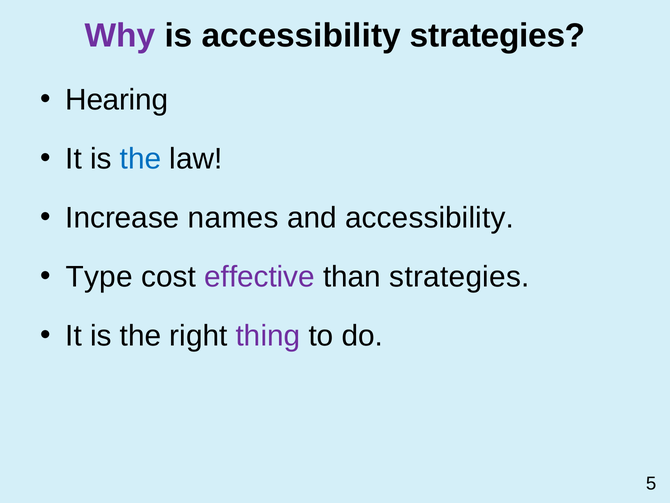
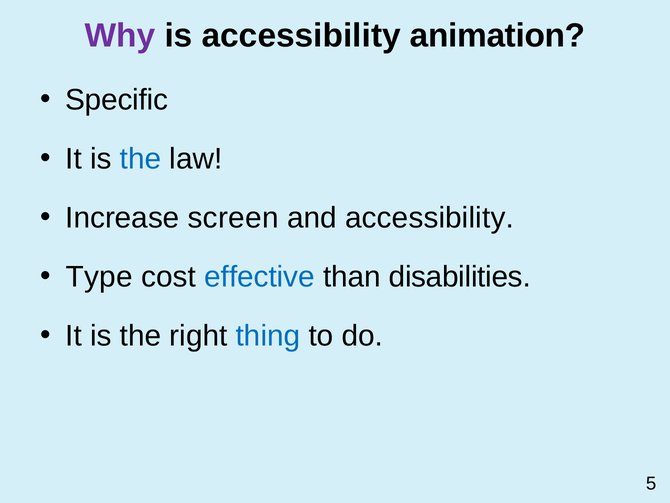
accessibility strategies: strategies -> animation (498, 36)
Hearing: Hearing -> Specific (117, 100)
names: names -> screen (233, 218)
effective colour: purple -> blue (260, 277)
than strategies: strategies -> disabilities (460, 277)
thing colour: purple -> blue (268, 335)
